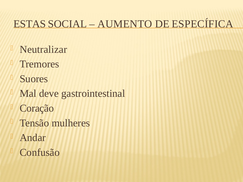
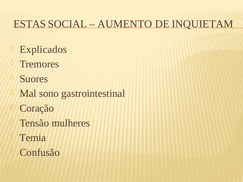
ESPECÍFICA: ESPECÍFICA -> INQUIETAM (202, 24)
Neutralizar: Neutralizar -> Explicados (43, 50)
deve: deve -> sono (49, 94)
Andar: Andar -> Temia (33, 138)
